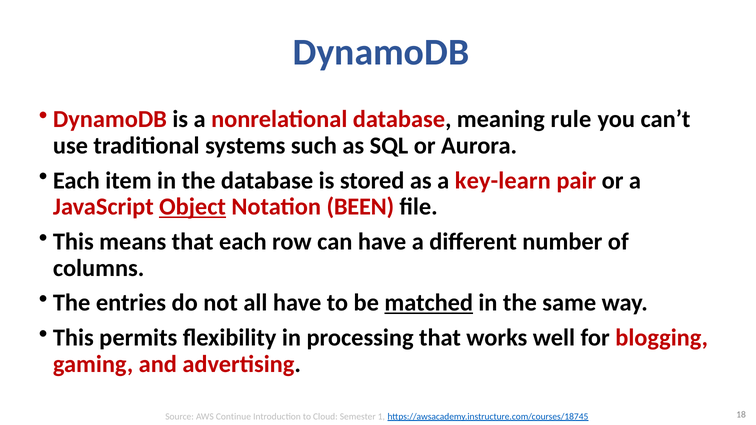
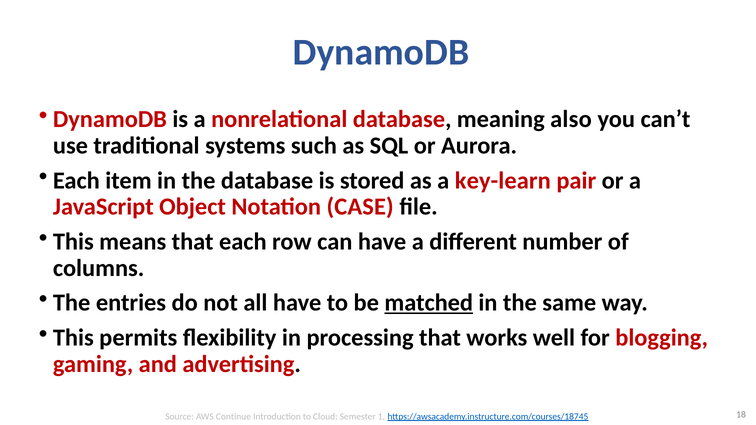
rule: rule -> also (571, 119)
Object underline: present -> none (193, 207)
BEEN: BEEN -> CASE (360, 207)
